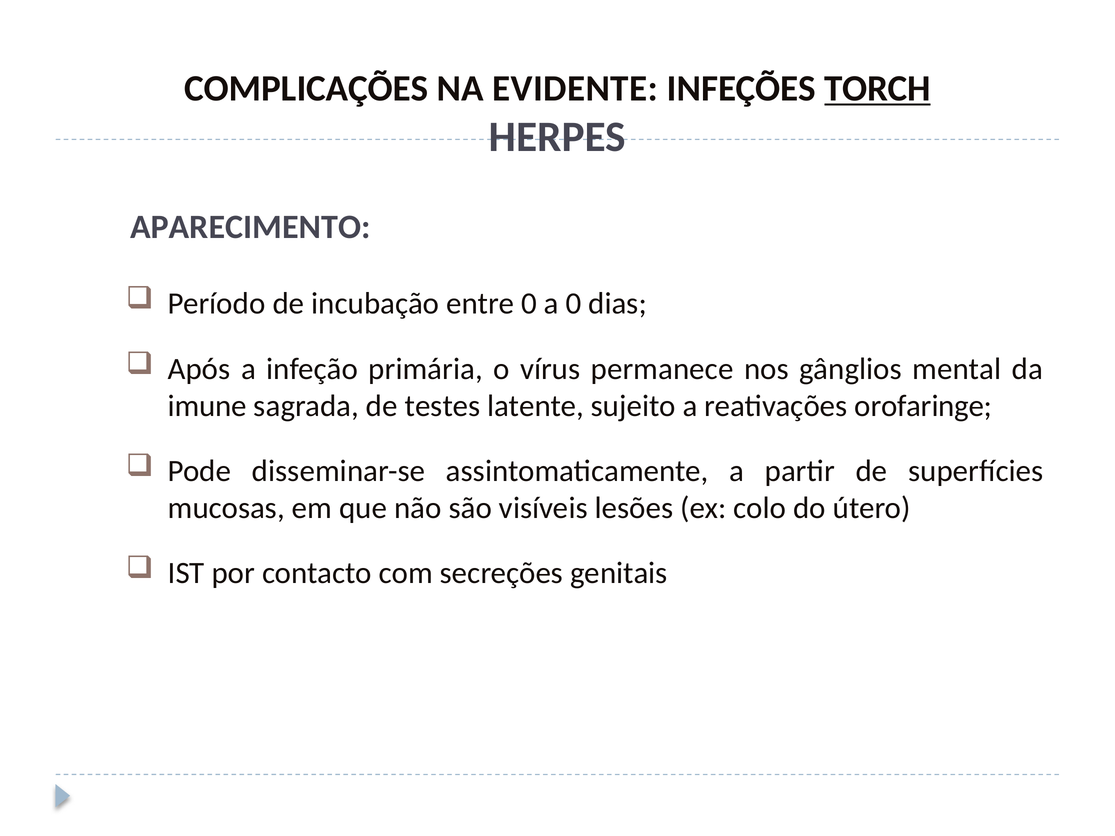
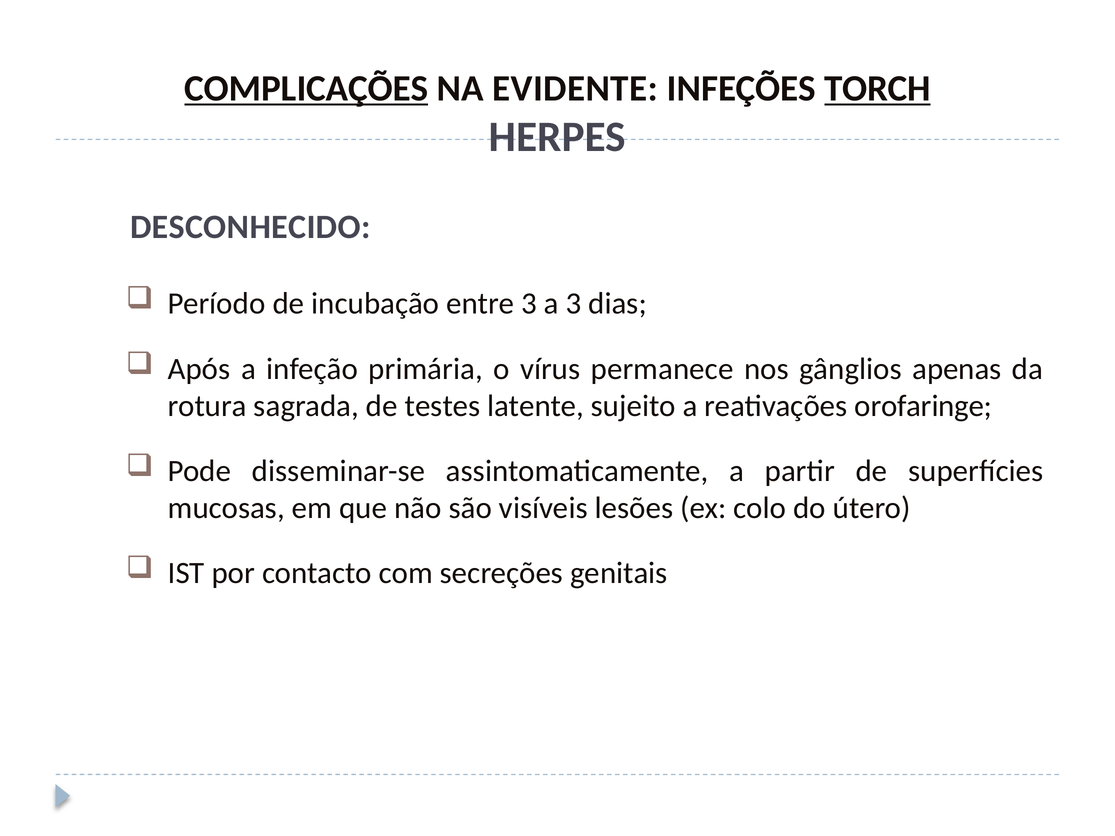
COMPLICAÇÕES underline: none -> present (306, 88)
APARECIMENTO: APARECIMENTO -> DESCONHECIDO (250, 227)
entre 0: 0 -> 3 (529, 304)
a 0: 0 -> 3 (573, 304)
mental: mental -> apenas (957, 369)
imune: imune -> rotura (207, 406)
